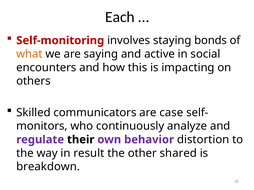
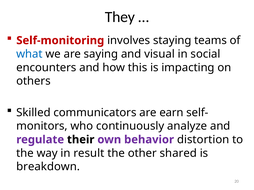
Each: Each -> They (120, 17)
bonds: bonds -> teams (211, 41)
what colour: orange -> blue (29, 54)
active: active -> visual (159, 54)
case: case -> earn (171, 113)
